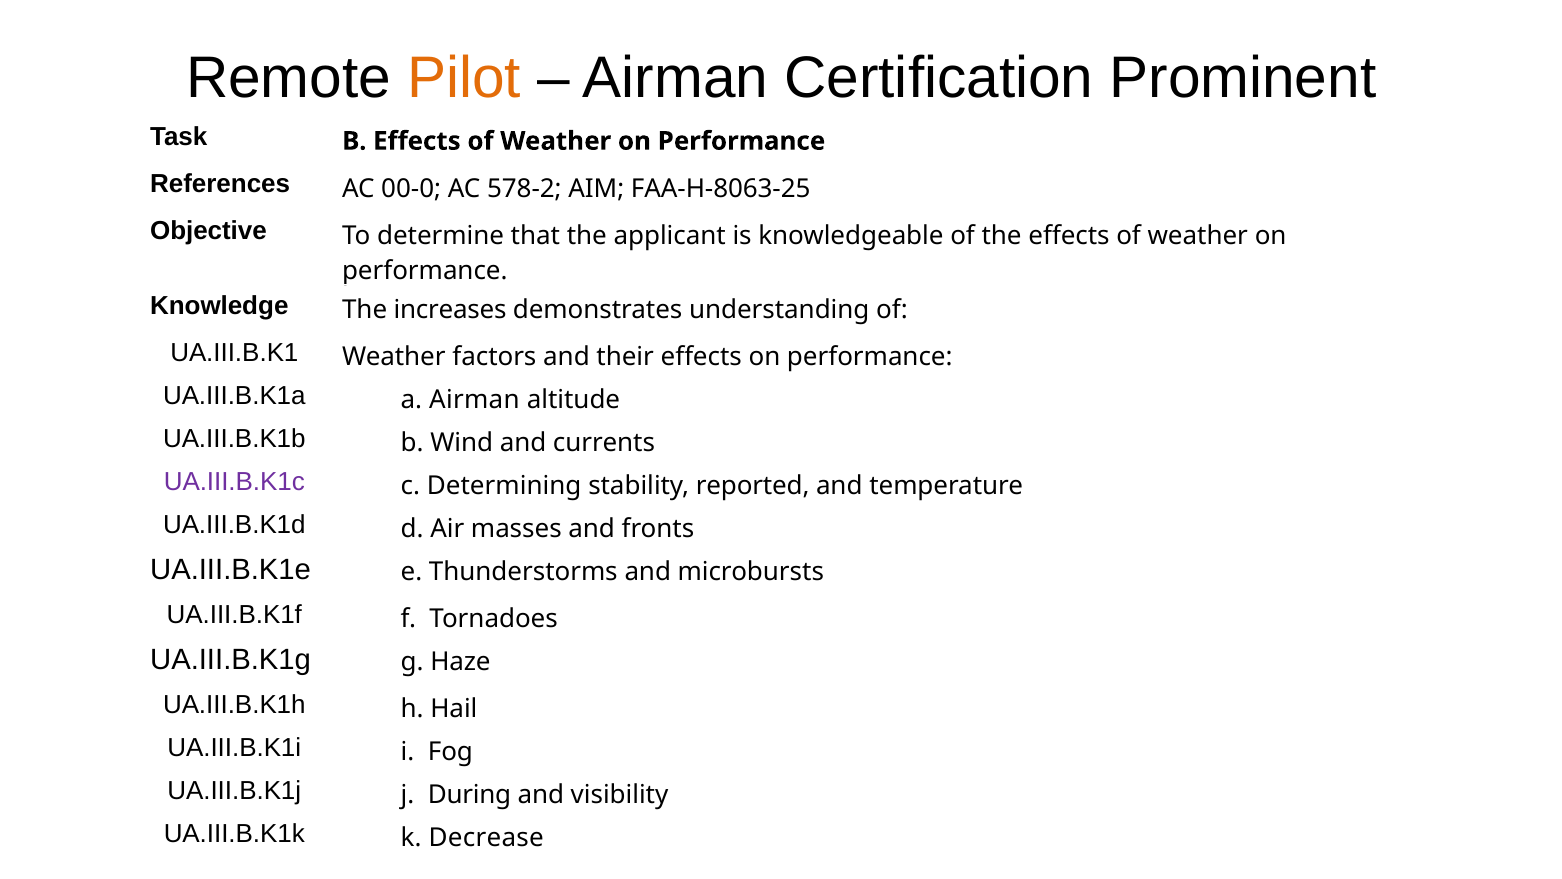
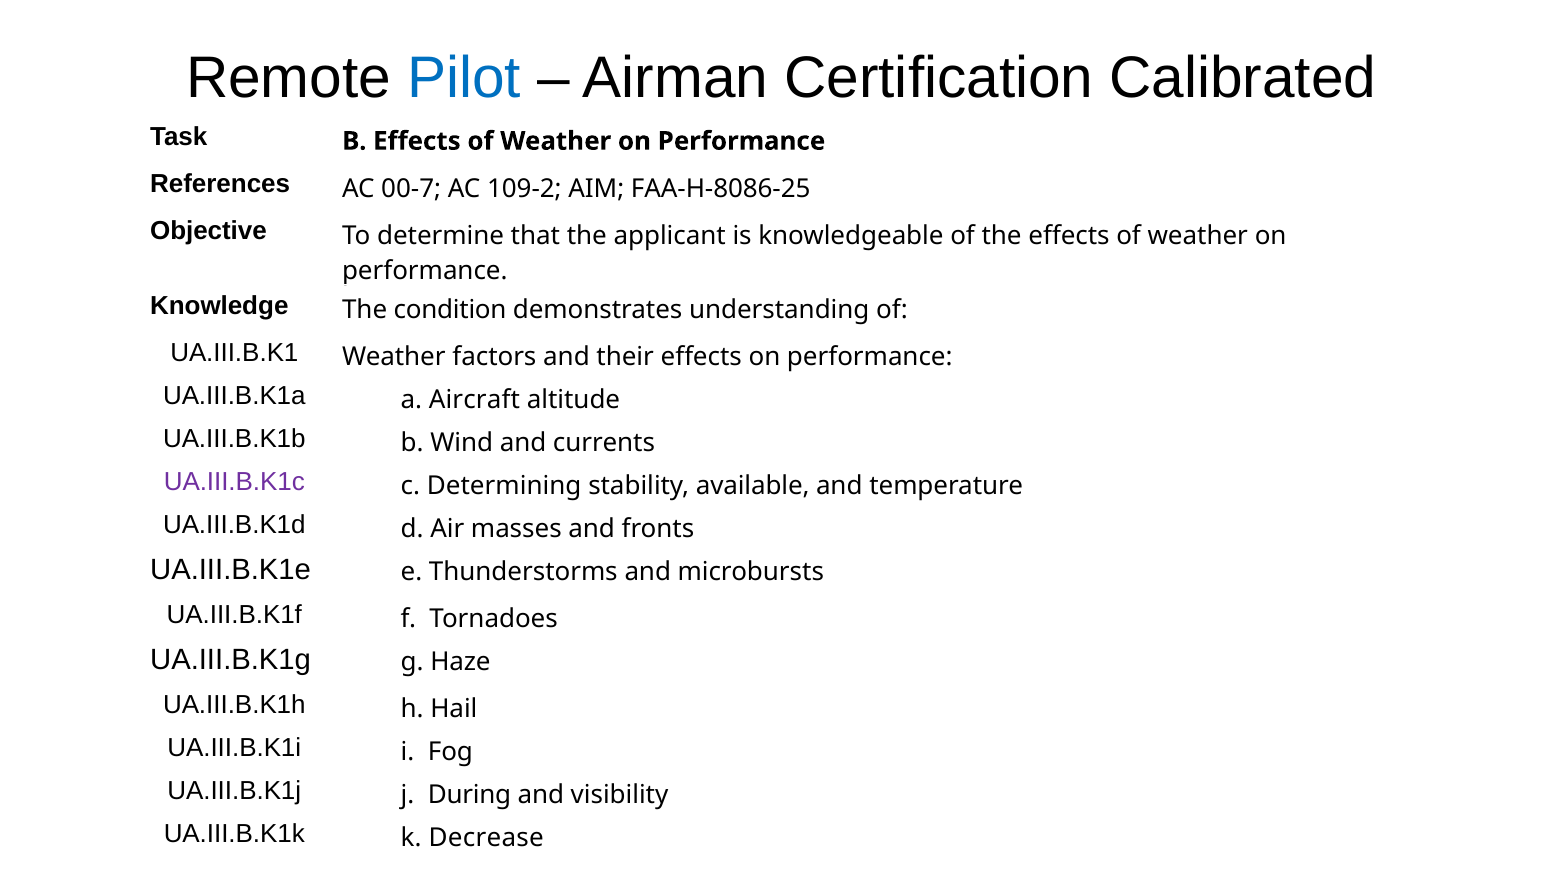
Pilot colour: orange -> blue (464, 78)
Prominent: Prominent -> Calibrated (1243, 78)
00-0: 00-0 -> 00-7 (411, 189)
578-2: 578-2 -> 109-2 (524, 189)
FAA-H-8063-25: FAA-H-8063-25 -> FAA-H-8086-25 (721, 189)
increases: increases -> condition (450, 310)
a Airman: Airman -> Aircraft (474, 400)
reported: reported -> available (753, 486)
